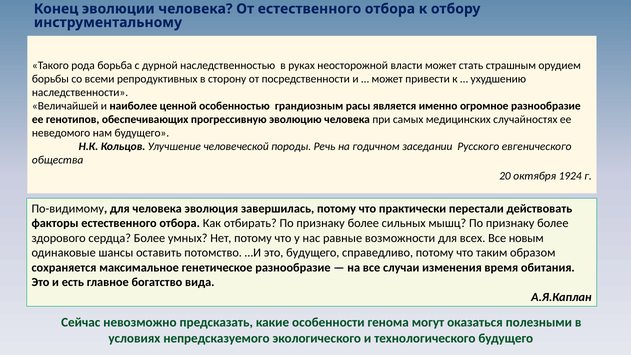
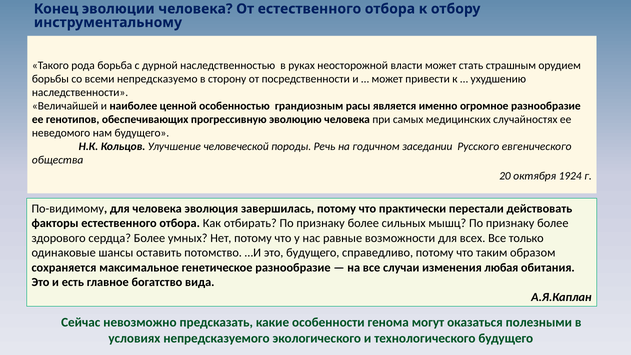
репродуктивных: репродуктивных -> непредсказуемо (157, 79)
новым: новым -> только (526, 238)
время: время -> любая (501, 268)
